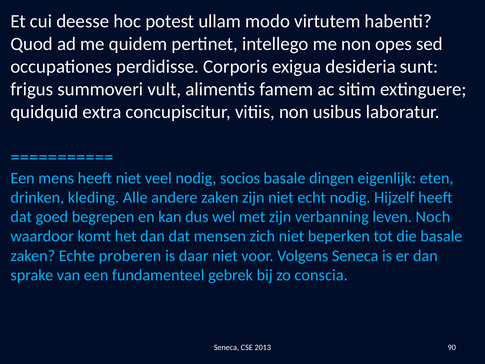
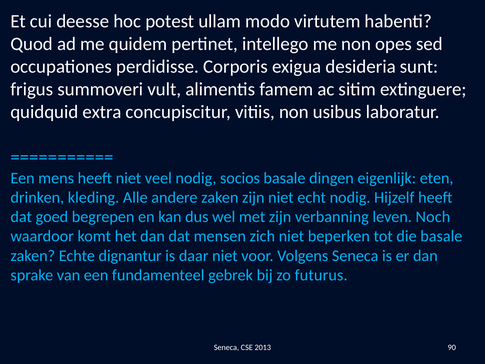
proberen: proberen -> dignantur (130, 256)
conscia: conscia -> futurus (321, 275)
